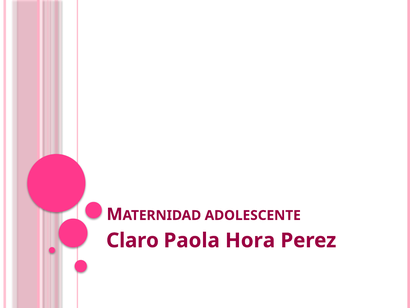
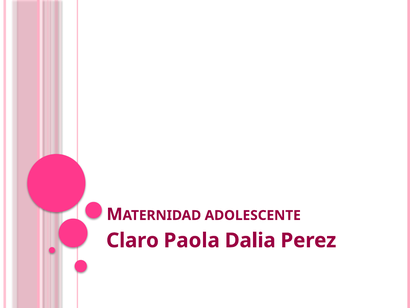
Hora: Hora -> Dalia (250, 240)
